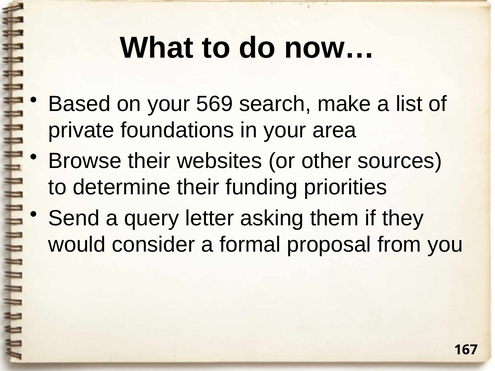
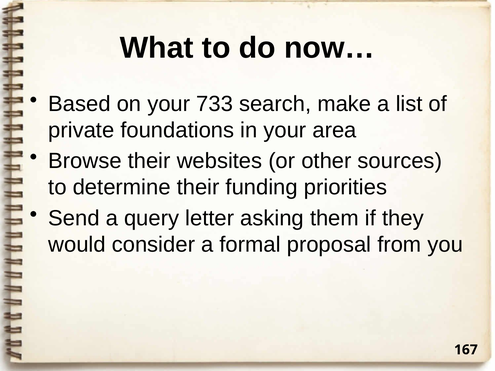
569: 569 -> 733 (215, 104)
